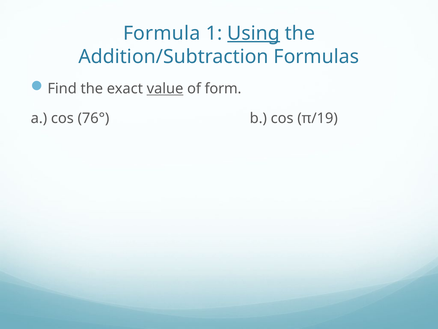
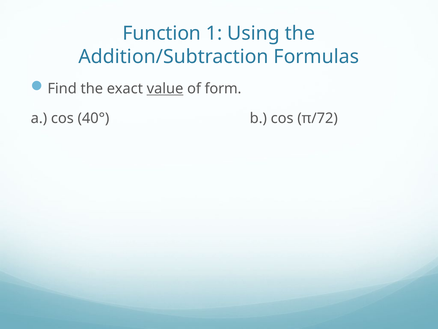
Formula: Formula -> Function (162, 33)
Using underline: present -> none (254, 33)
76°: 76° -> 40° (93, 118)
π/19: π/19 -> π/72 (318, 118)
